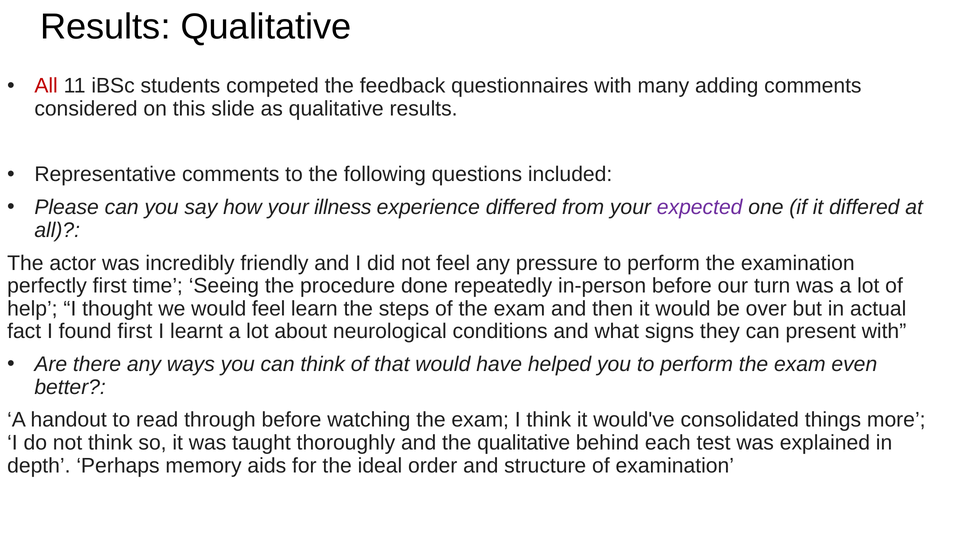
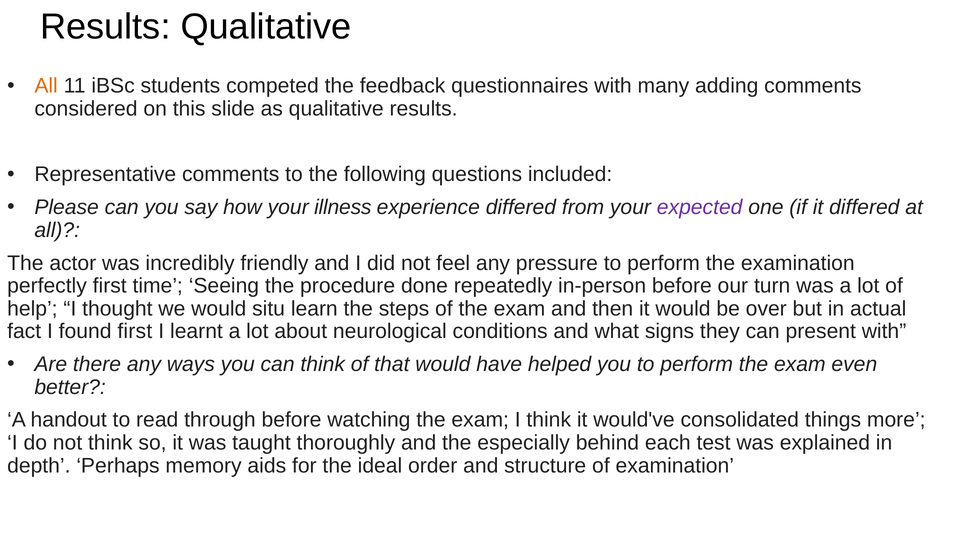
All colour: red -> orange (46, 86)
would feel: feel -> situ (269, 309)
the qualitative: qualitative -> especially (524, 443)
